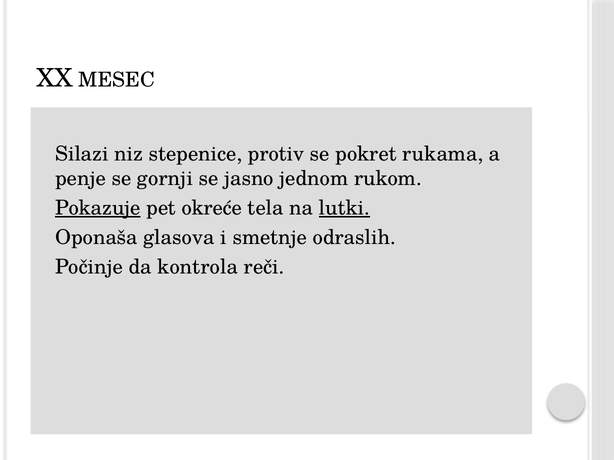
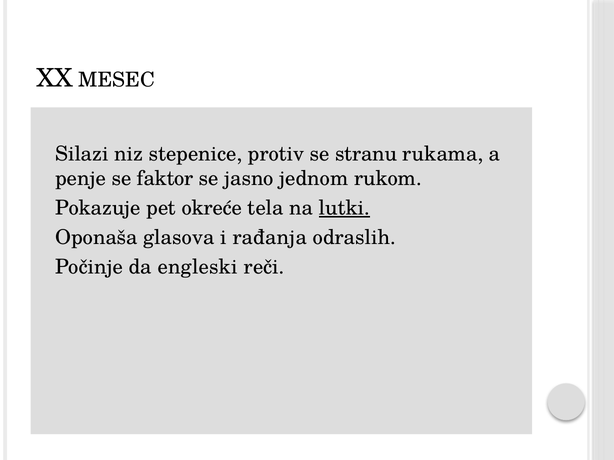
pokret: pokret -> stranu (366, 154)
gornji: gornji -> faktor (165, 178)
Pokazuje underline: present -> none (98, 208)
smetnje: smetnje -> rađanja (270, 238)
kontrola: kontrola -> engleski (198, 268)
